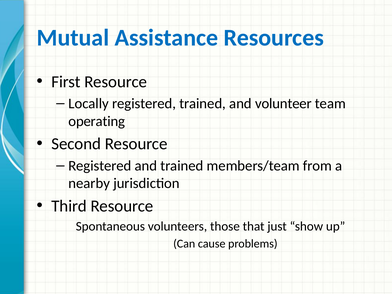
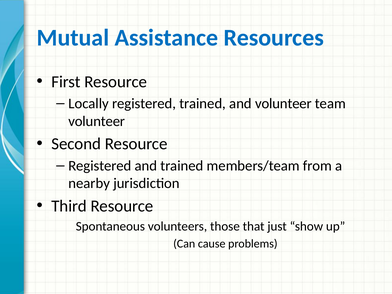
operating: operating -> volunteer (97, 121)
